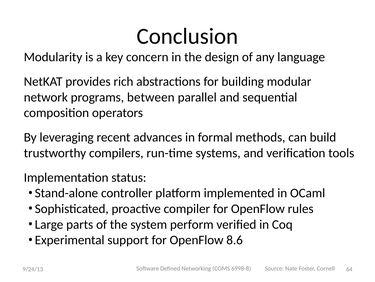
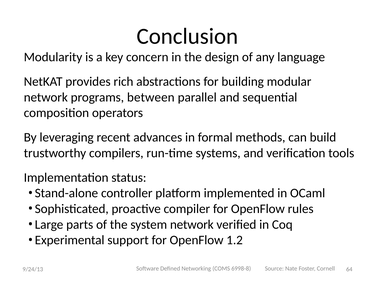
system perform: perform -> network (192, 224)
8.6: 8.6 -> 1.2 (235, 239)
